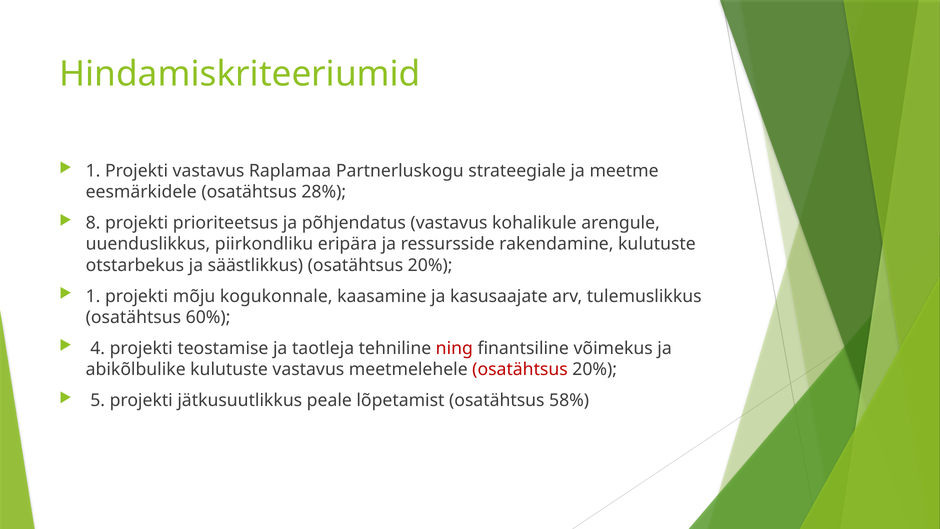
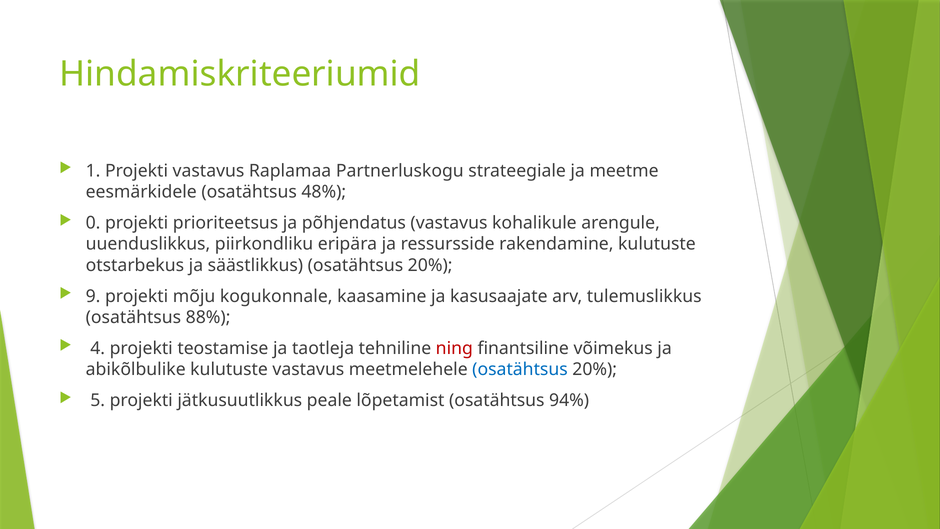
28%: 28% -> 48% (324, 192)
8: 8 -> 0 (93, 223)
1: 1 -> 9 (93, 296)
60%: 60% -> 88% (208, 317)
osatähtsus colour: red -> blue (520, 369)
58%: 58% -> 94% (569, 400)
